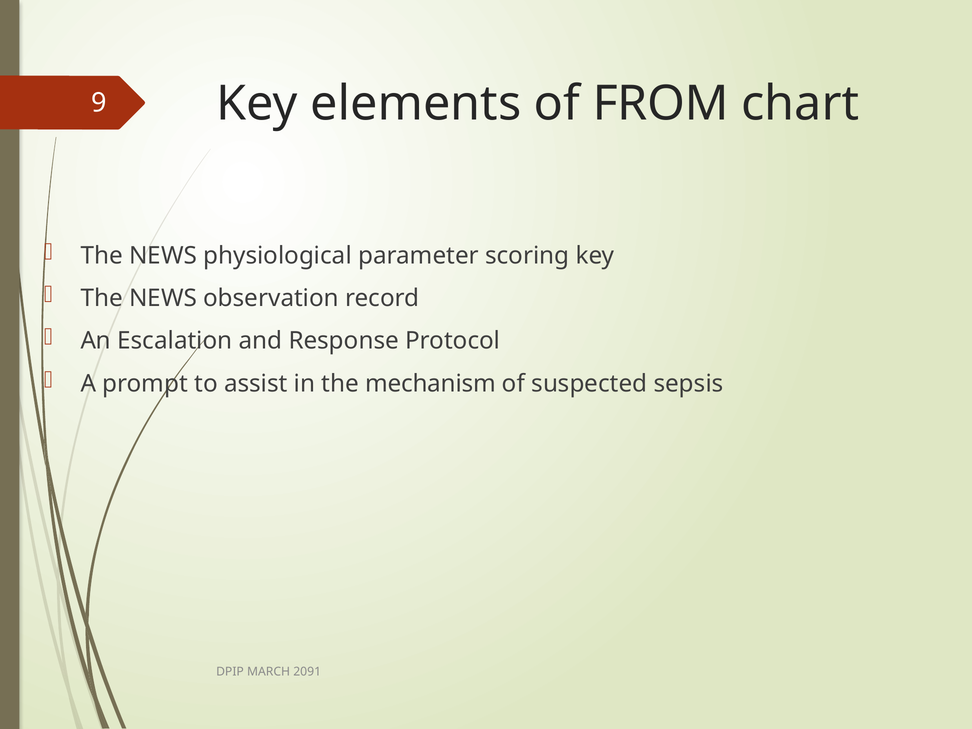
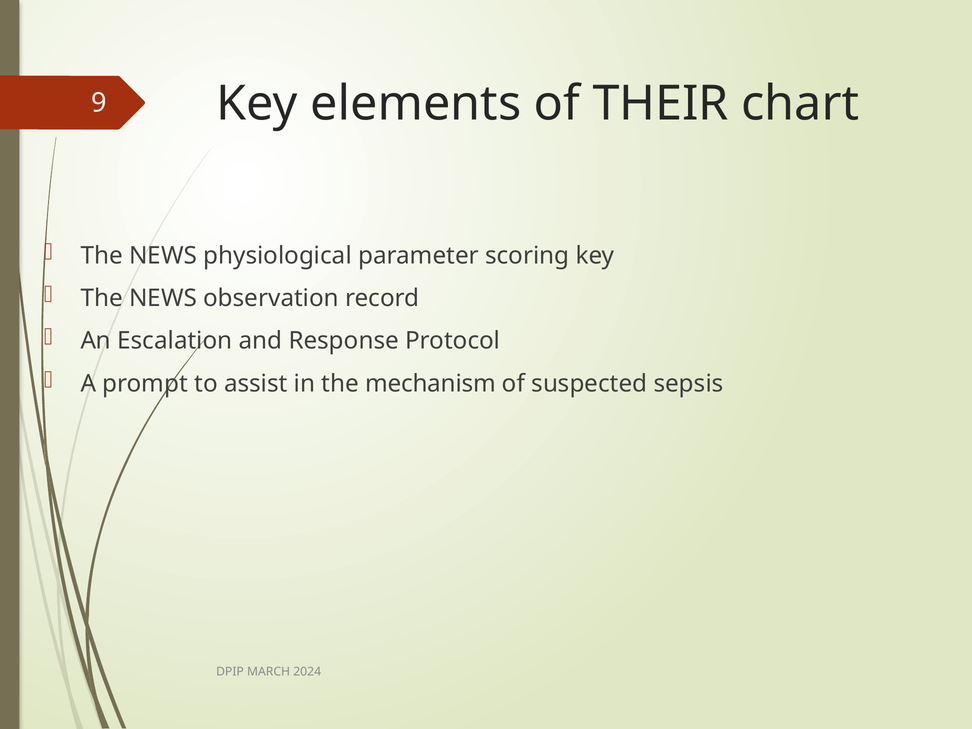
FROM: FROM -> THEIR (661, 104)
2091: 2091 -> 2024 (307, 671)
